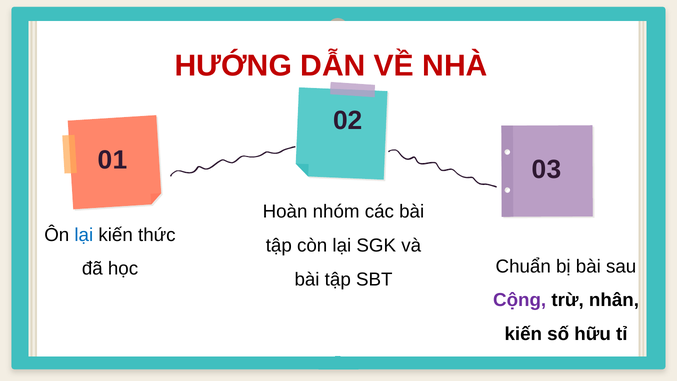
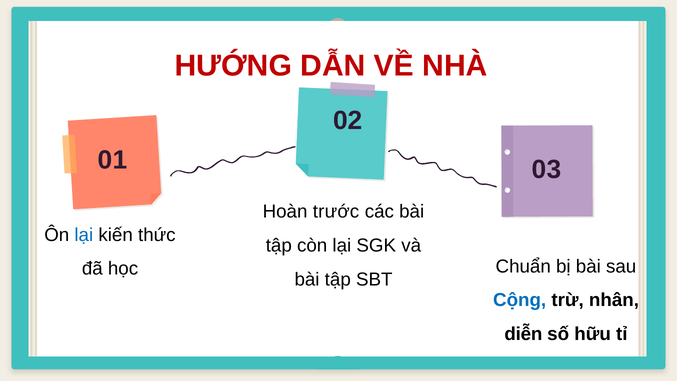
nhóm: nhóm -> trước (336, 212)
Cộng colour: purple -> blue (520, 300)
kiến: kiến -> diễn (523, 334)
